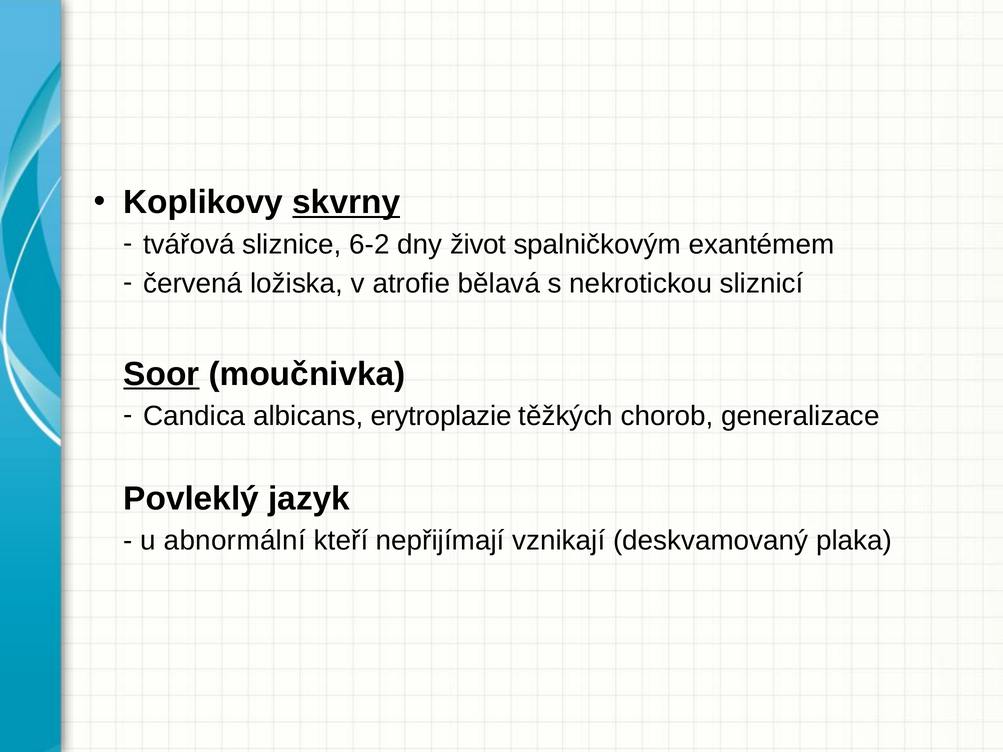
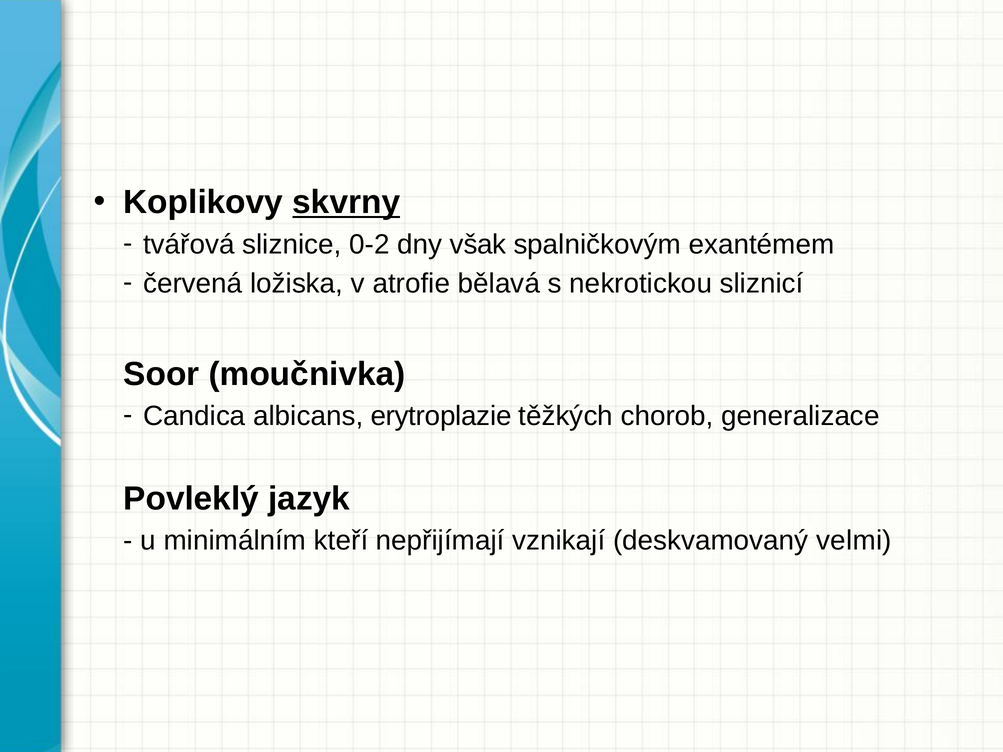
6-2: 6-2 -> 0-2 (369, 244)
život: život -> však (478, 244)
Soor underline: present -> none (161, 374)
abnormální: abnormální -> minimálním (235, 541)
plaka: plaka -> velmi (854, 541)
